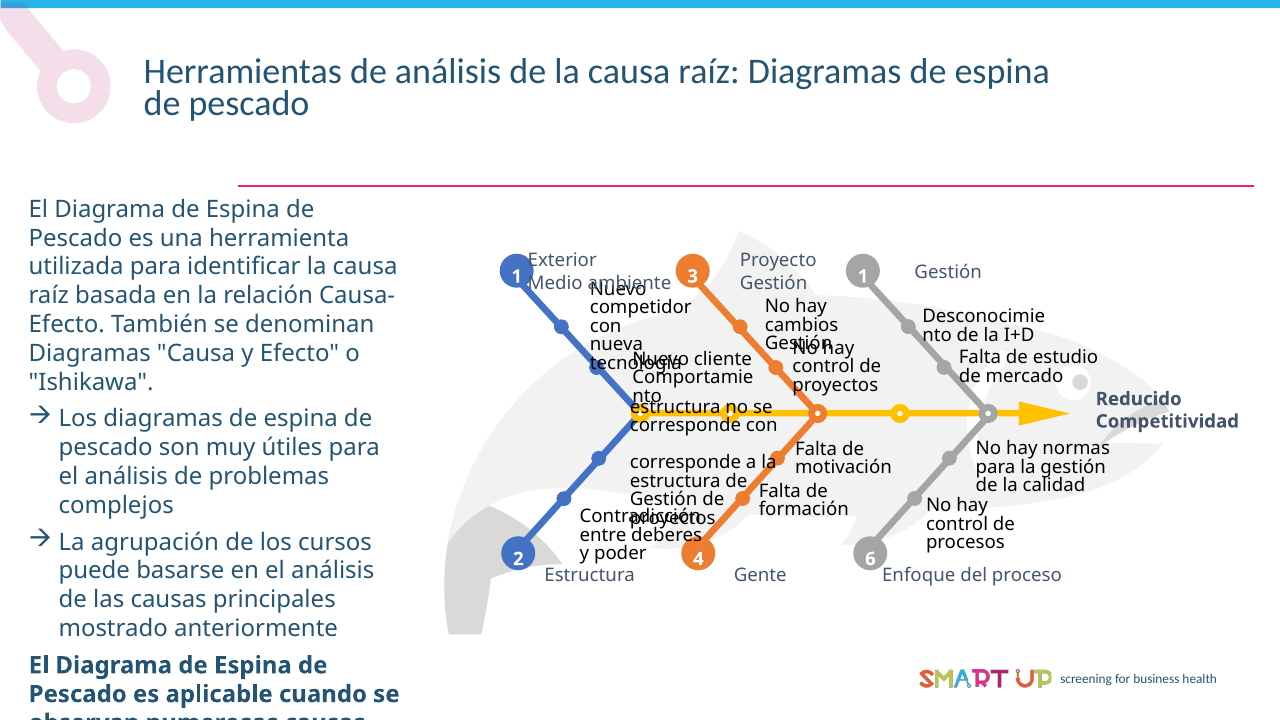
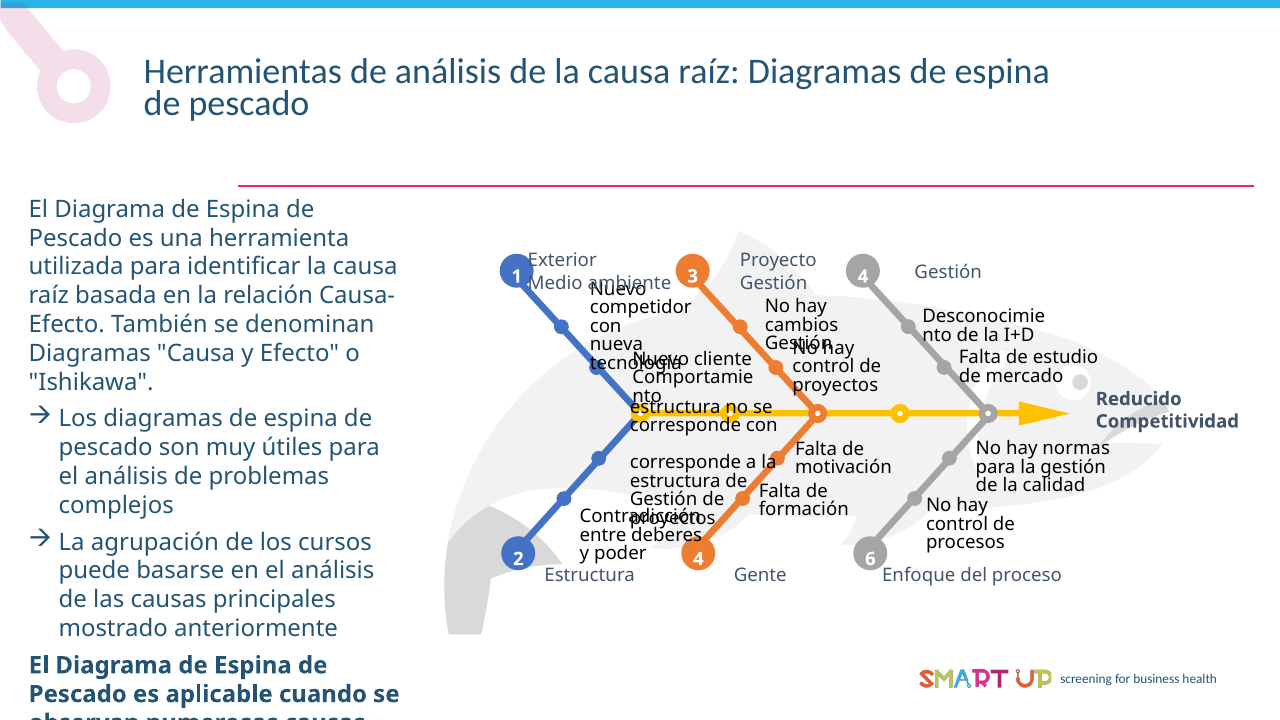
3 1: 1 -> 4 (863, 276)
